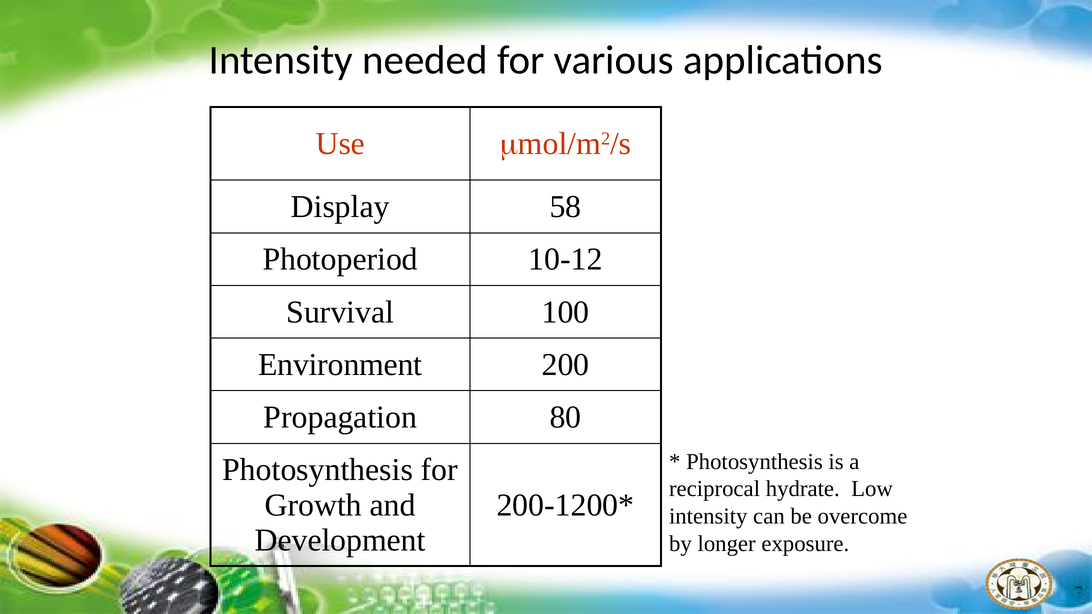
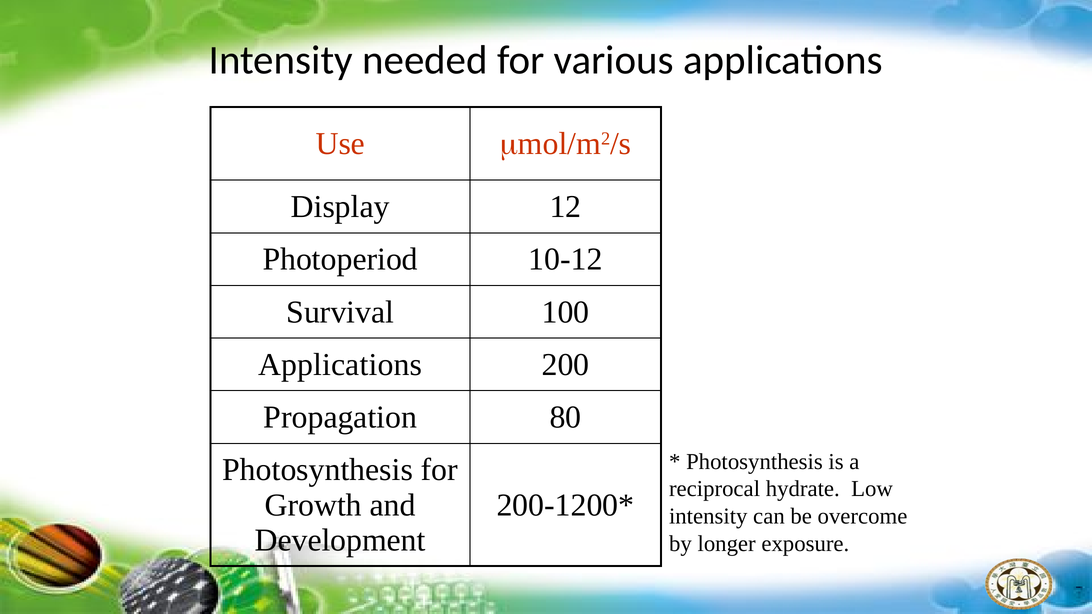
58: 58 -> 12 (565, 207)
Environment: Environment -> Applications (340, 365)
